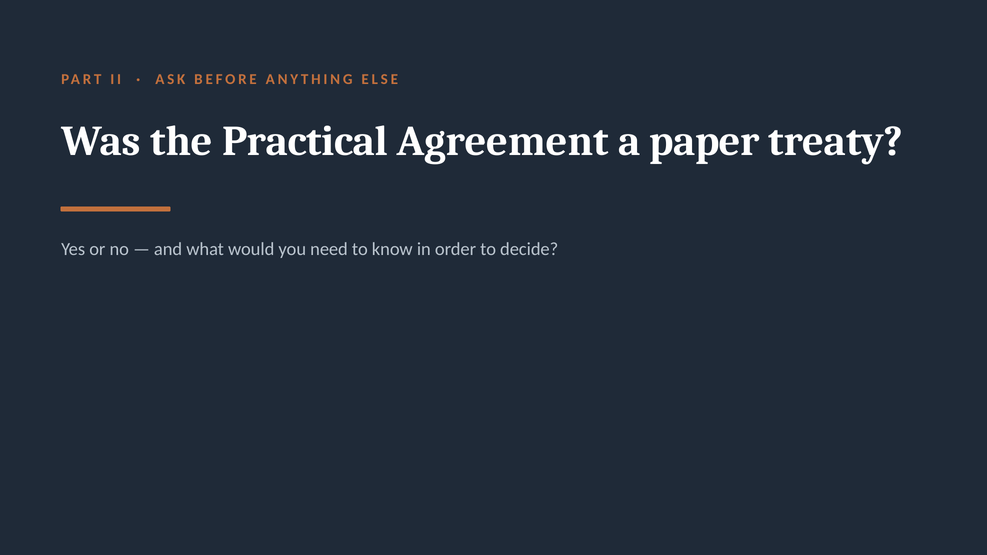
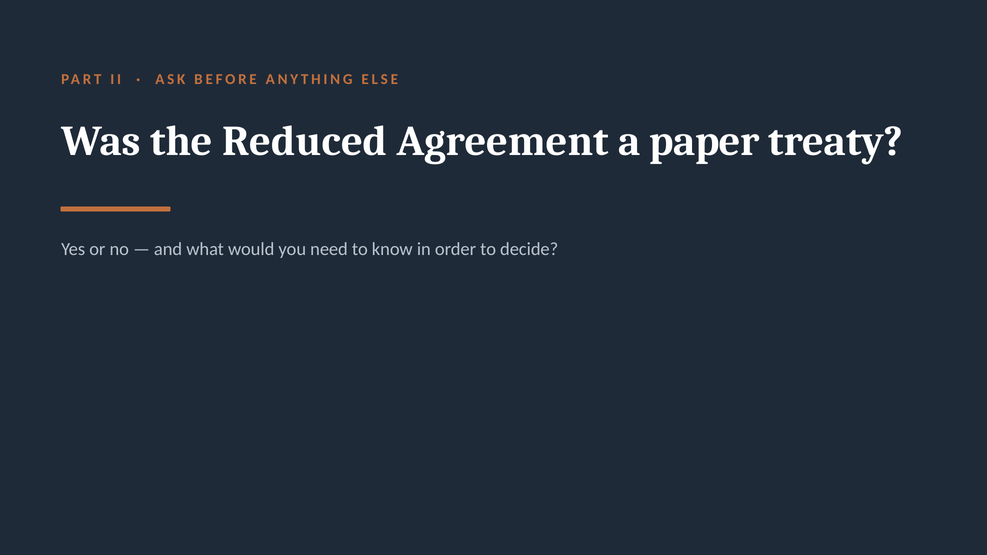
Practical: Practical -> Reduced (305, 141)
